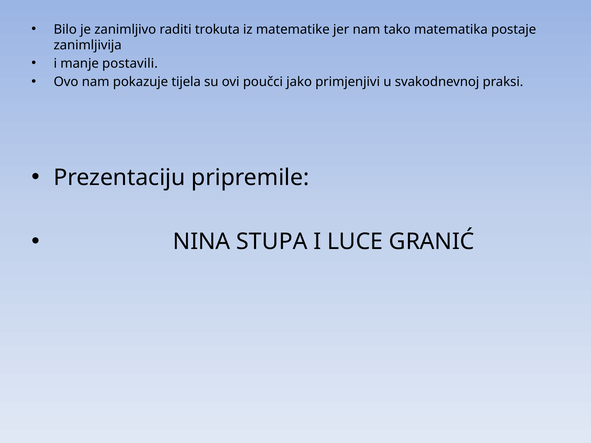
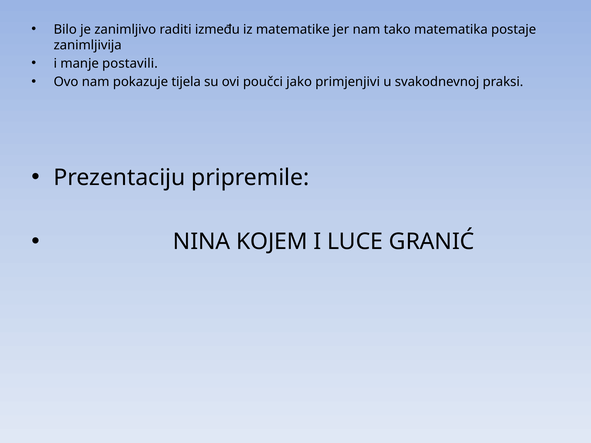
trokuta: trokuta -> između (217, 29)
STUPA: STUPA -> KOJEM (272, 242)
